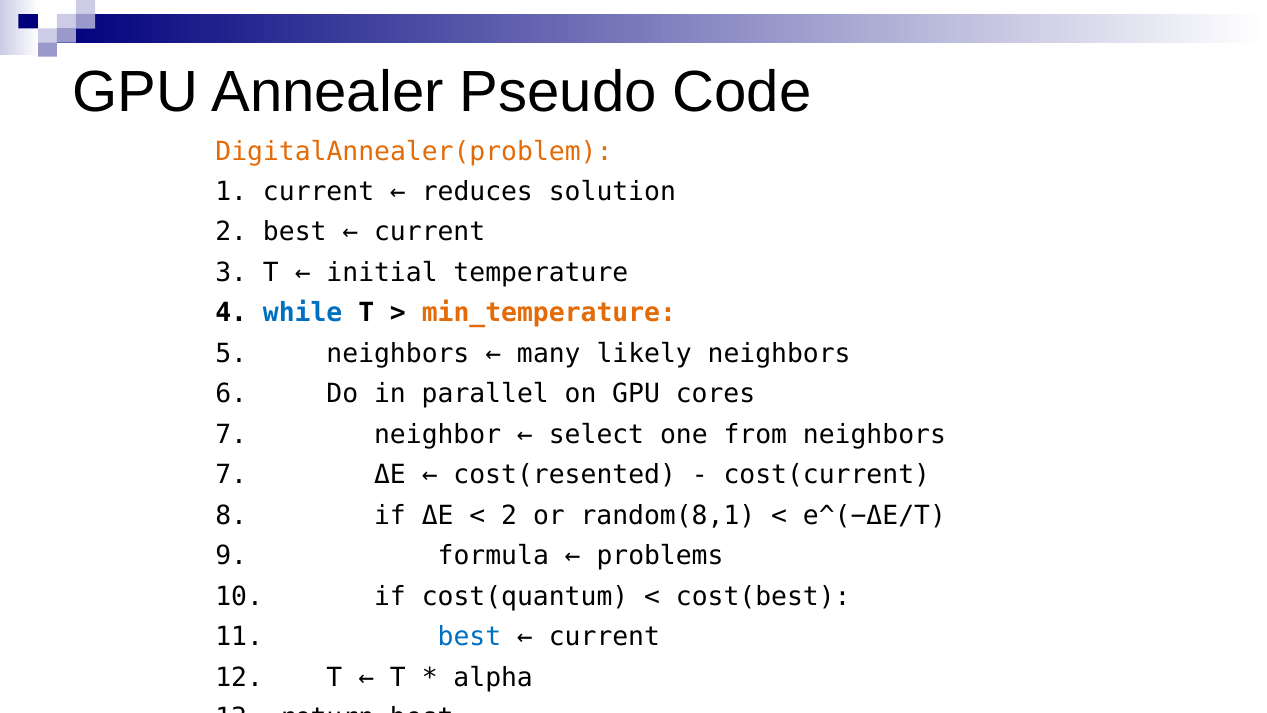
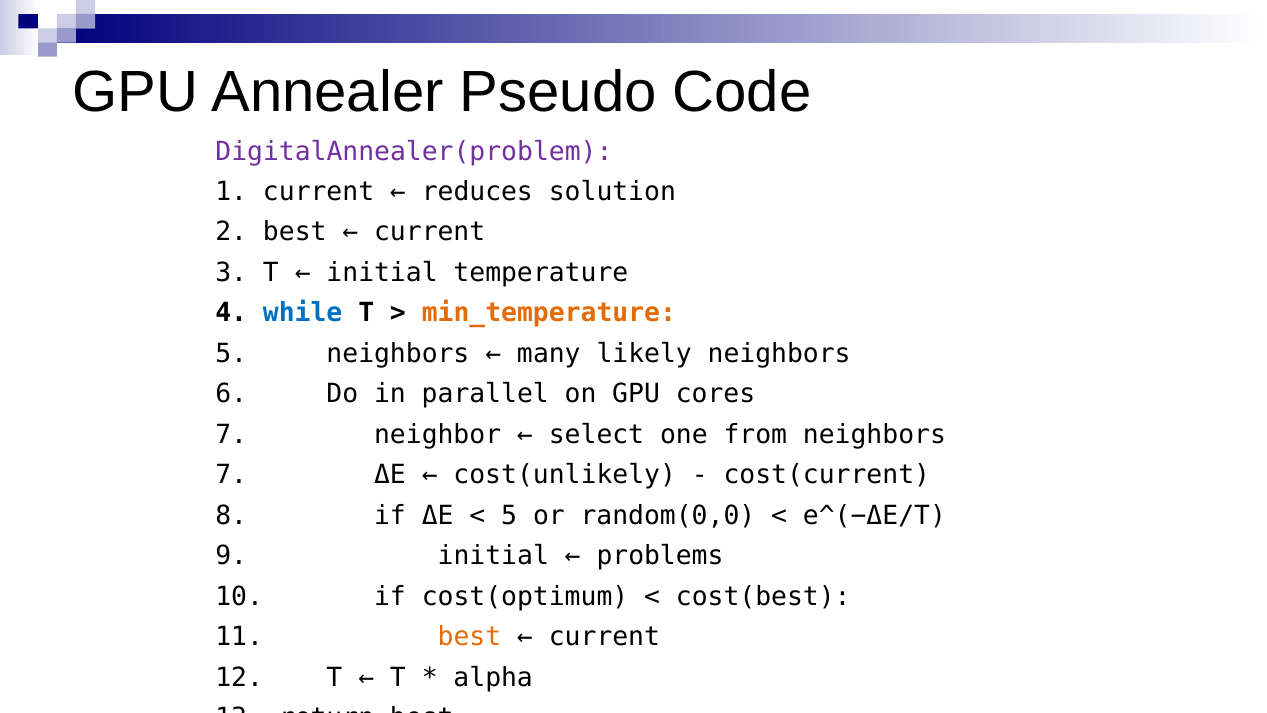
DigitalAnnealer(problem colour: orange -> purple (414, 151)
cost(resented: cost(resented -> cost(unlikely (565, 475)
2: 2 -> 5 (509, 515)
random(8,1: random(8,1 -> random(0,0 (668, 515)
9 formula: formula -> initial (493, 556)
cost(quantum: cost(quantum -> cost(optimum (525, 596)
best colour: blue -> orange (469, 637)
